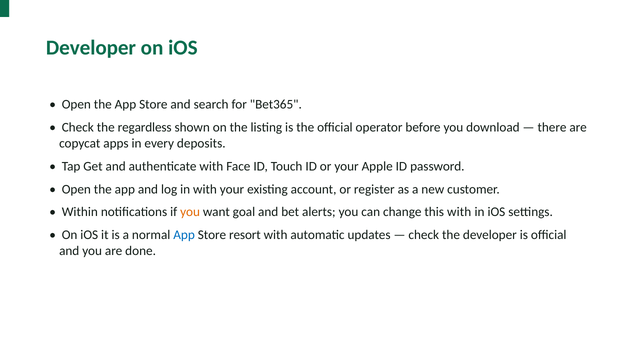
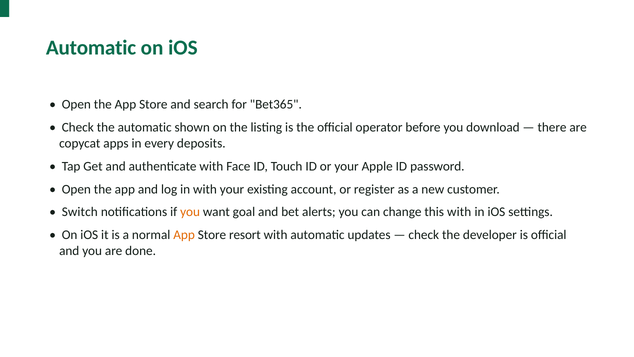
Developer: Developer -> Automatic (91, 48)
the regardless: regardless -> automatic (145, 127)
Within: Within -> Switch (80, 212)
App colour: blue -> orange (184, 235)
